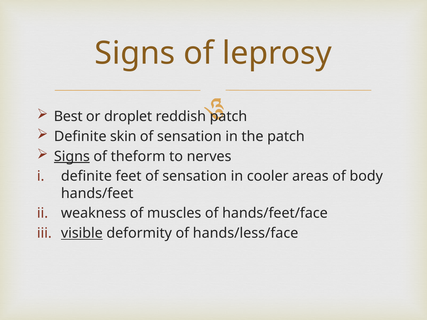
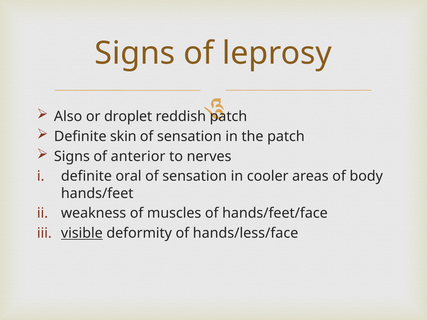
Best: Best -> Also (68, 117)
Signs underline: present -> none (72, 157)
theform: theform -> anterior (138, 157)
feet: feet -> oral (129, 176)
